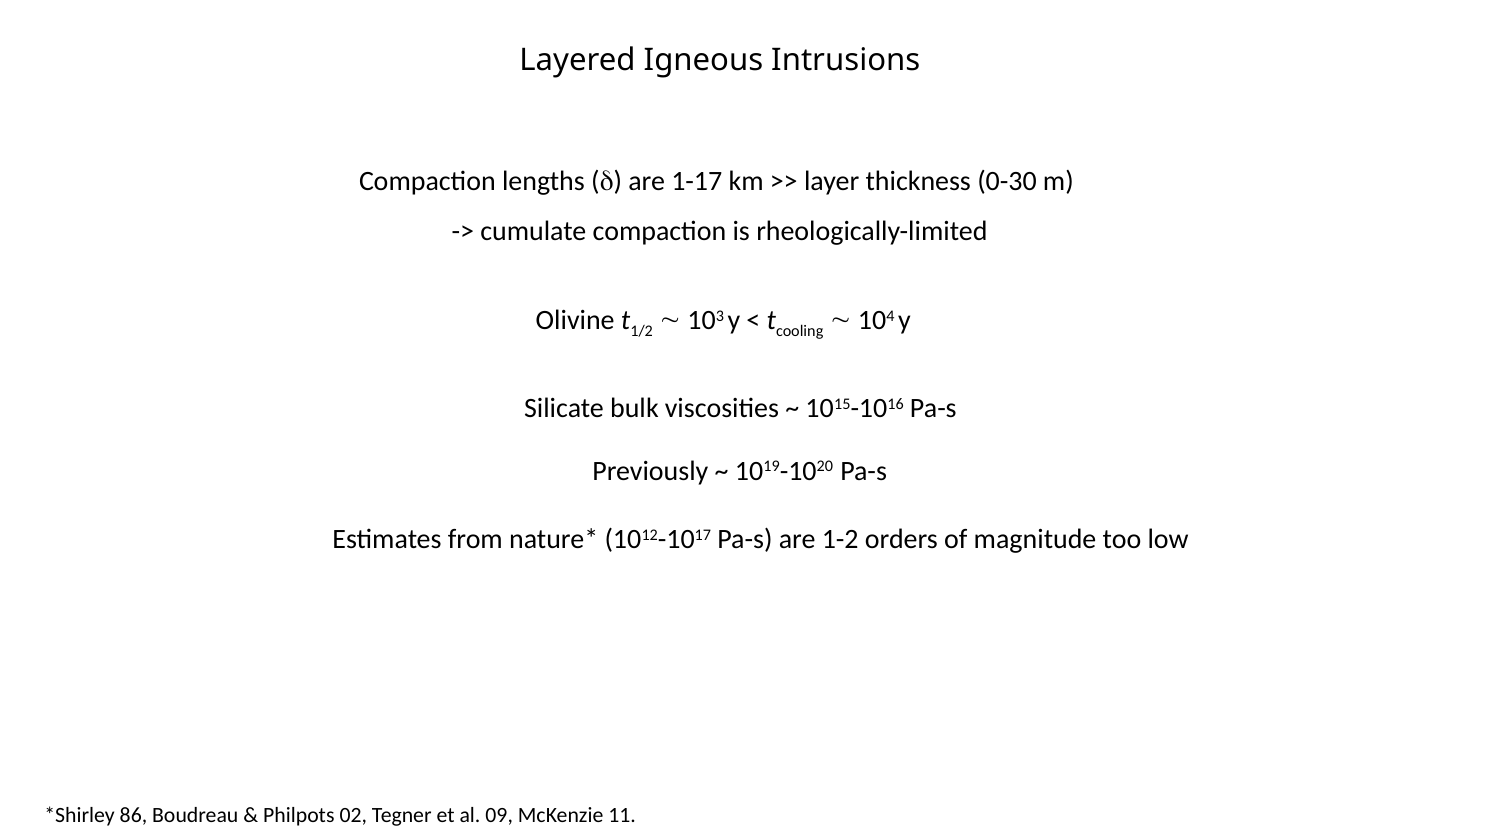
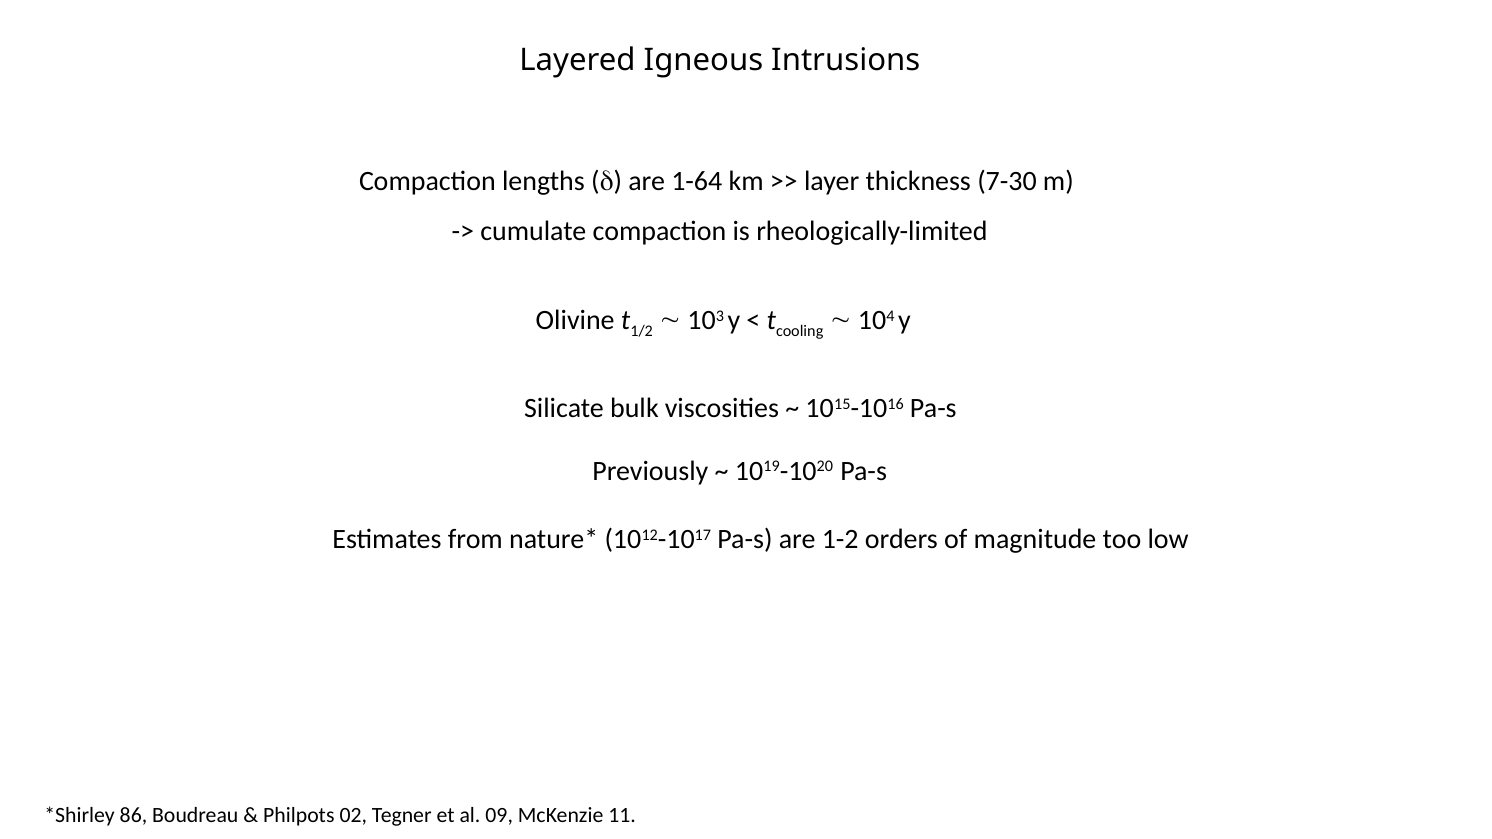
1-17: 1-17 -> 1-64 (697, 181)
0-30: 0-30 -> 7-30 (1007, 181)
